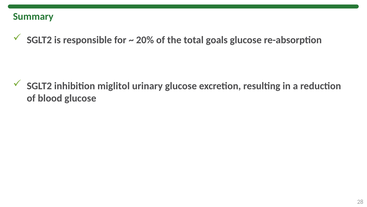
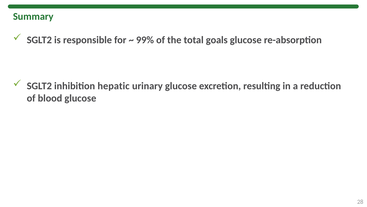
20%: 20% -> 99% (145, 40)
miglitol: miglitol -> hepatic (114, 86)
